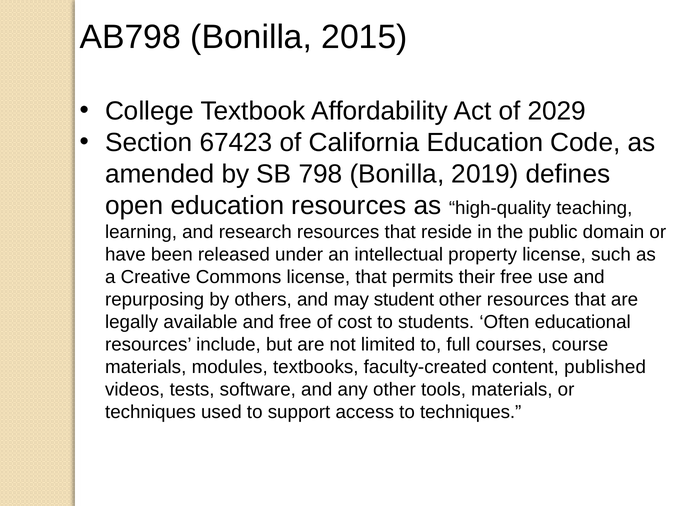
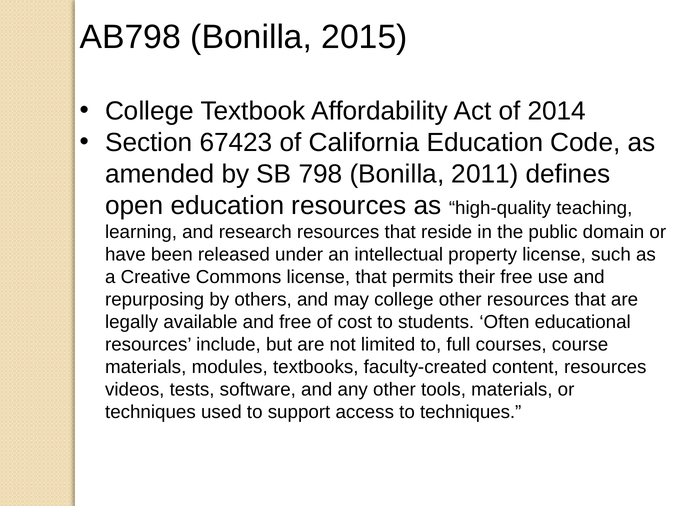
2029: 2029 -> 2014 (557, 111)
2019: 2019 -> 2011 (485, 174)
may student: student -> college (404, 299)
content published: published -> resources (605, 367)
